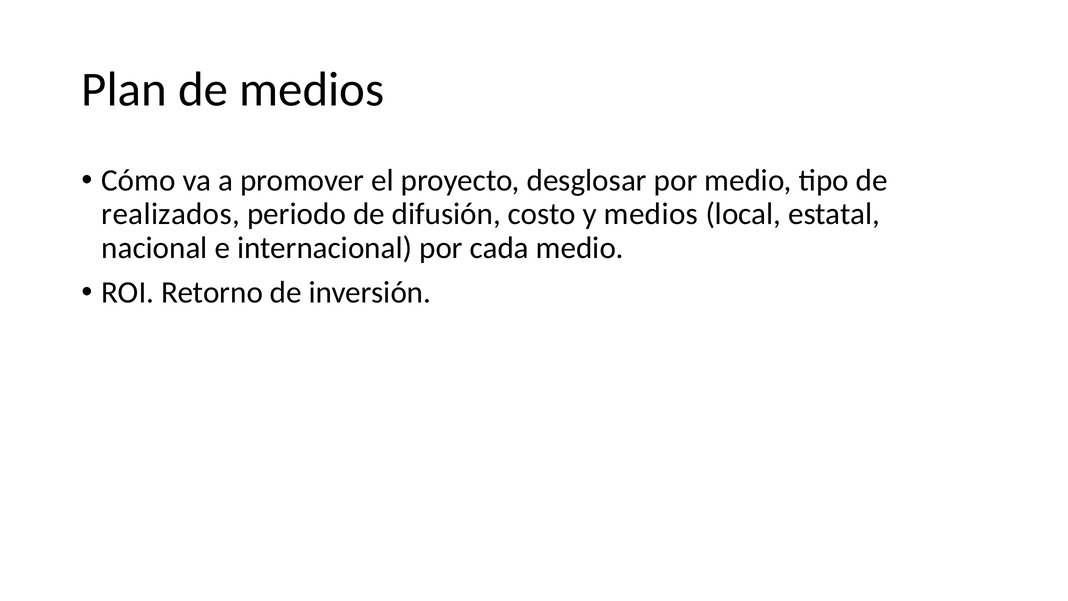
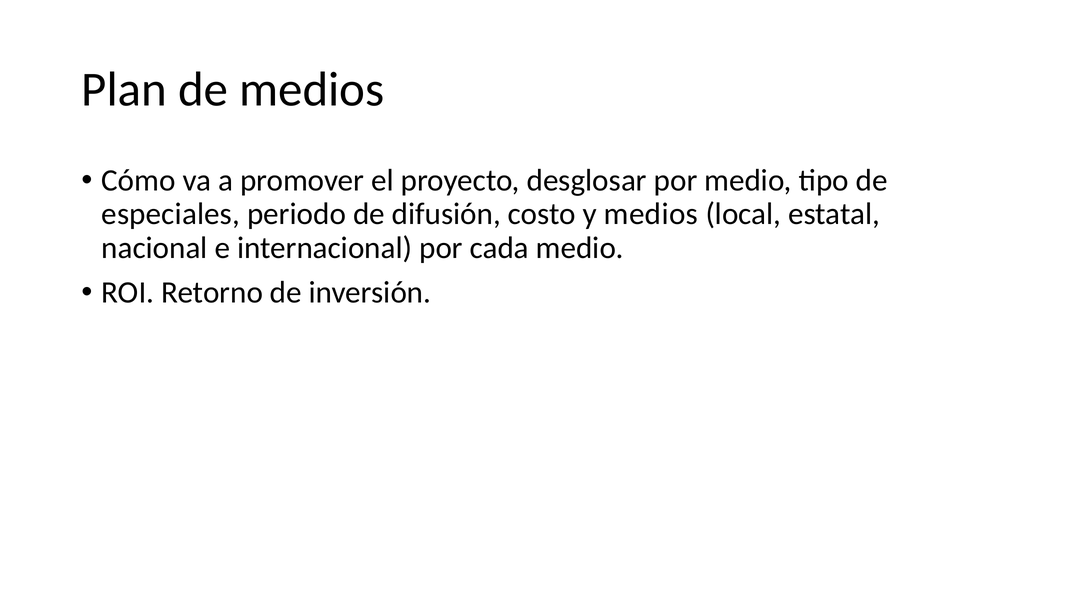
realizados: realizados -> especiales (171, 214)
